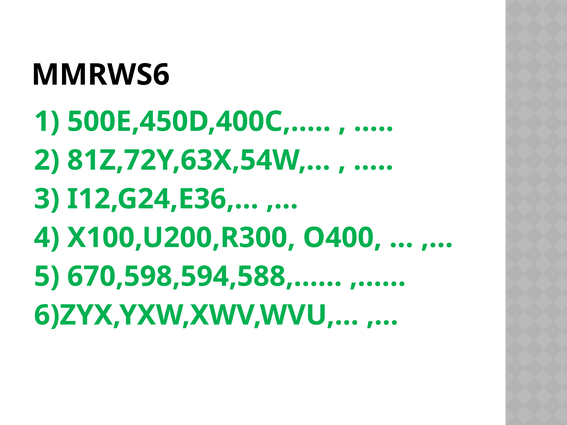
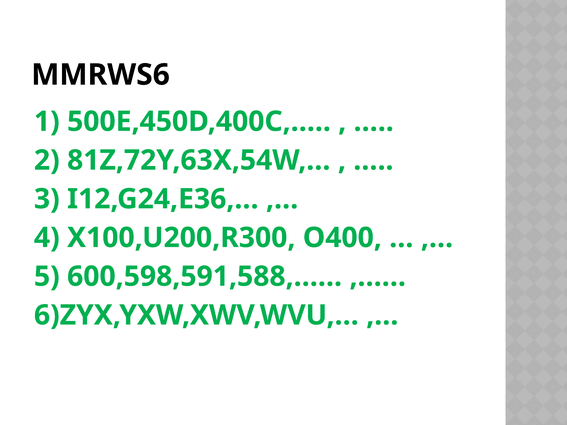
670,598,594,588,……: 670,598,594,588,…… -> 600,598,591,588,…… (205, 277)
